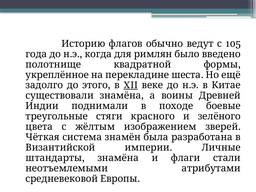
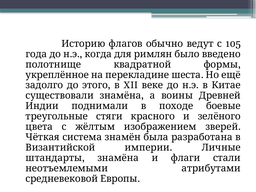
XII underline: present -> none (131, 85)
